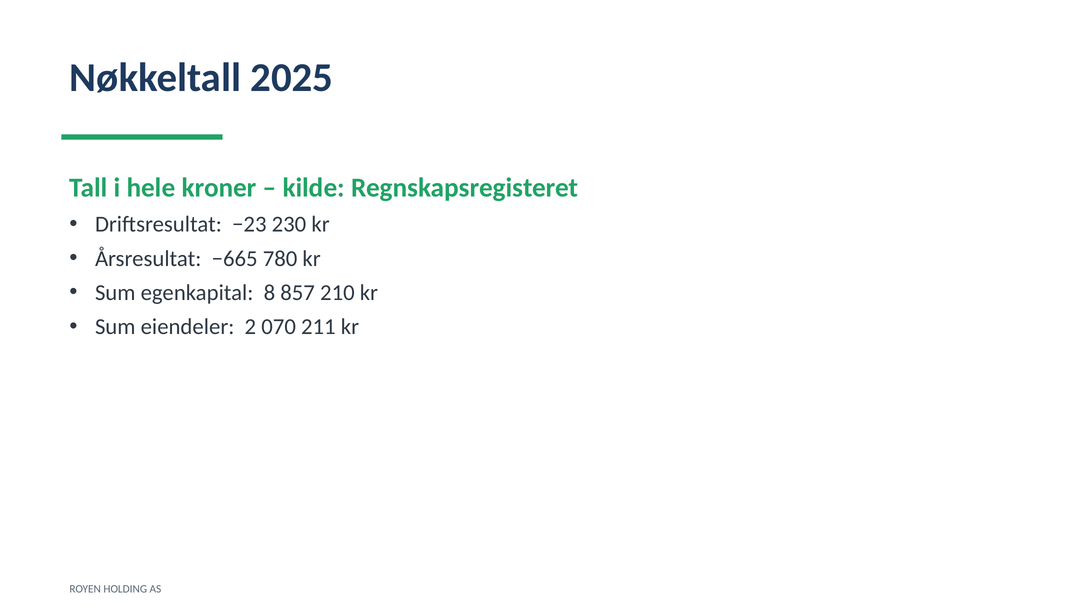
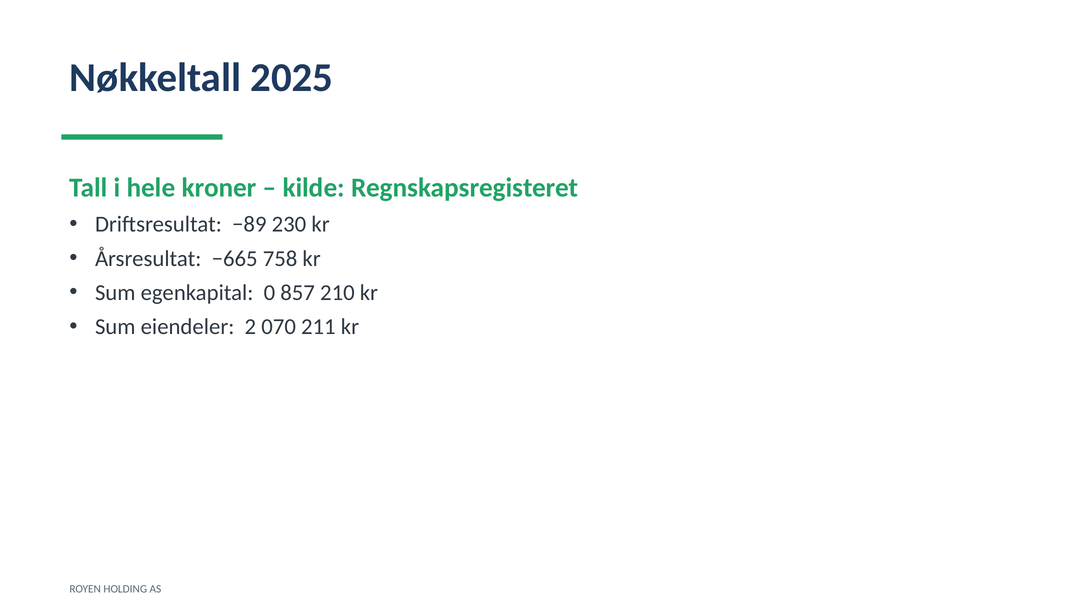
−23: −23 -> −89 (249, 224)
780: 780 -> 758 (280, 258)
8: 8 -> 0 (269, 293)
